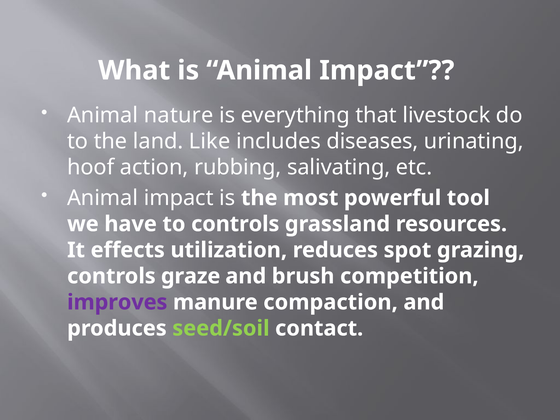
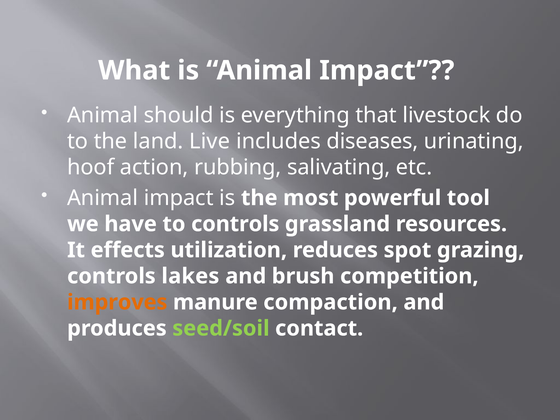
nature: nature -> should (179, 115)
Like: Like -> Live (210, 141)
graze: graze -> lakes (190, 276)
improves colour: purple -> orange (117, 302)
